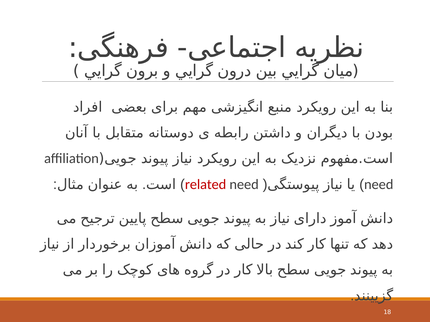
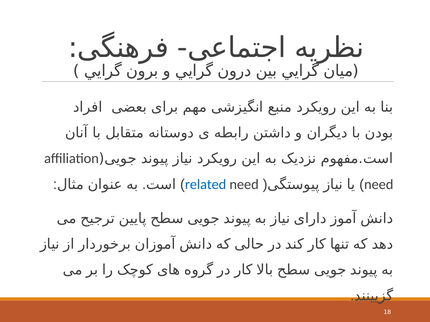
related colour: red -> blue (206, 185)
